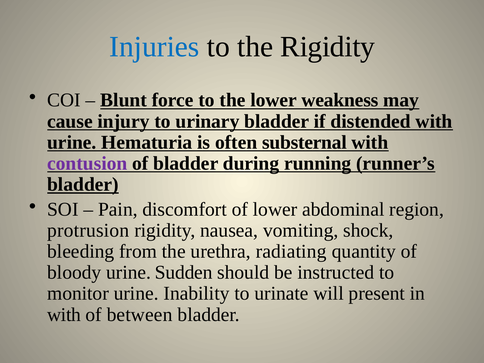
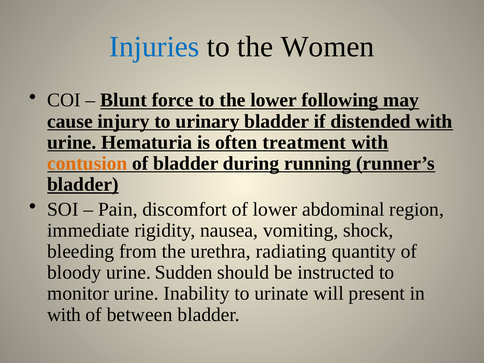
the Rigidity: Rigidity -> Women (328, 47)
weakness: weakness -> following (340, 100)
substernal: substernal -> treatment (304, 142)
contusion colour: purple -> orange (87, 163)
protrusion: protrusion -> immediate (88, 230)
